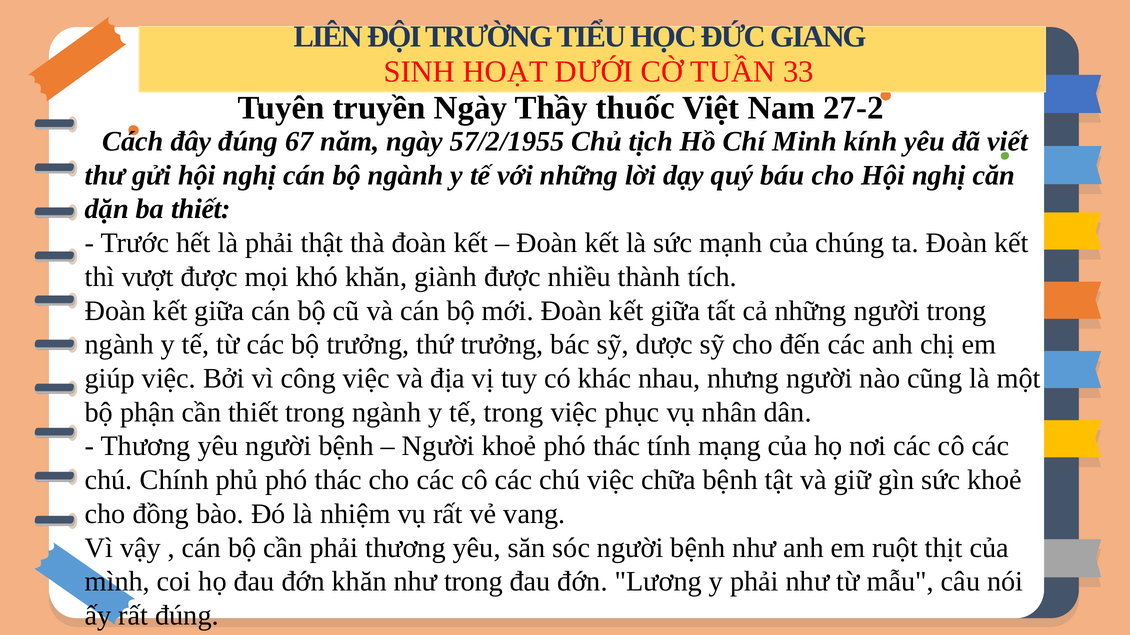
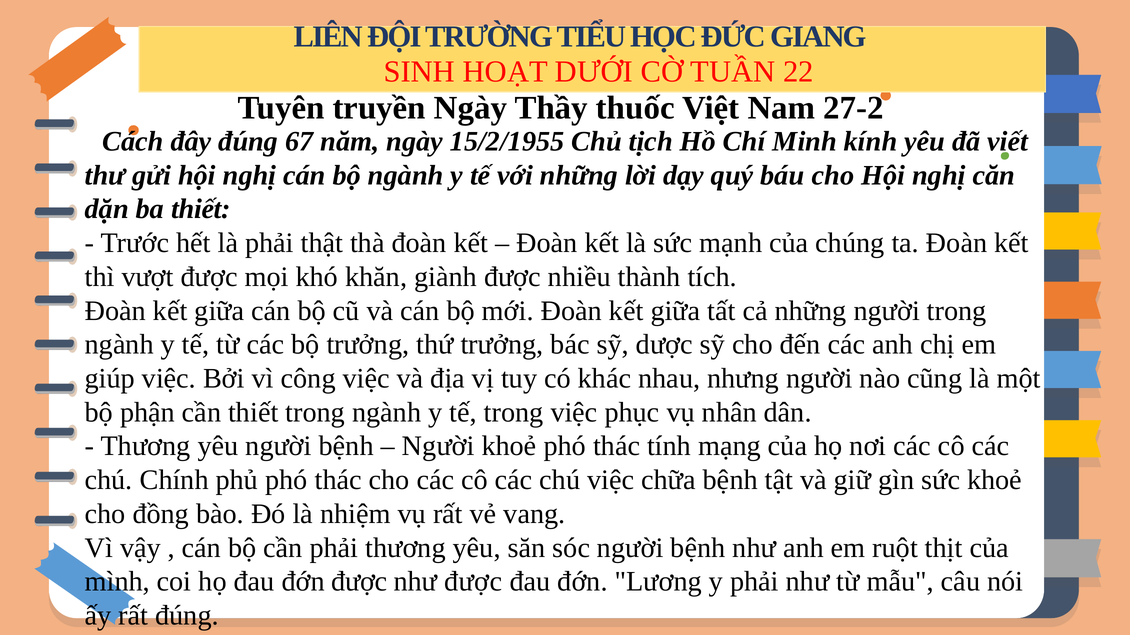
33: 33 -> 22 (798, 72)
57/2/1955: 57/2/1955 -> 15/2/1955 (507, 141)
đớn khăn: khăn -> được (359, 582)
như trong: trong -> được (473, 582)
